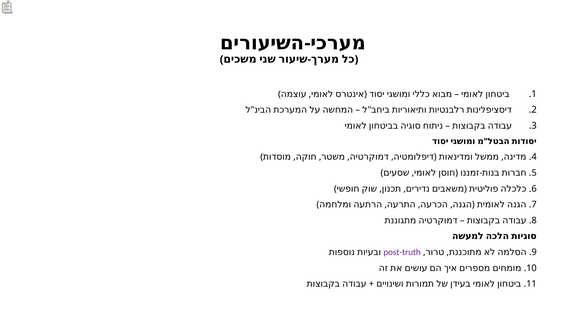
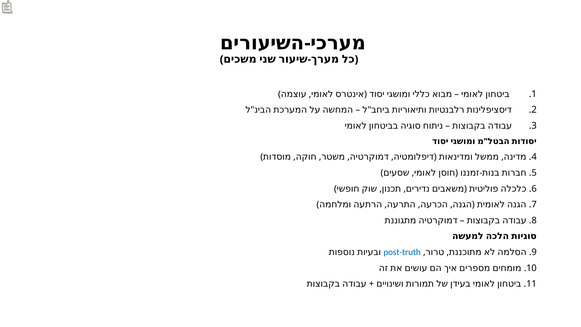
post-truth colour: purple -> blue (402, 252)
